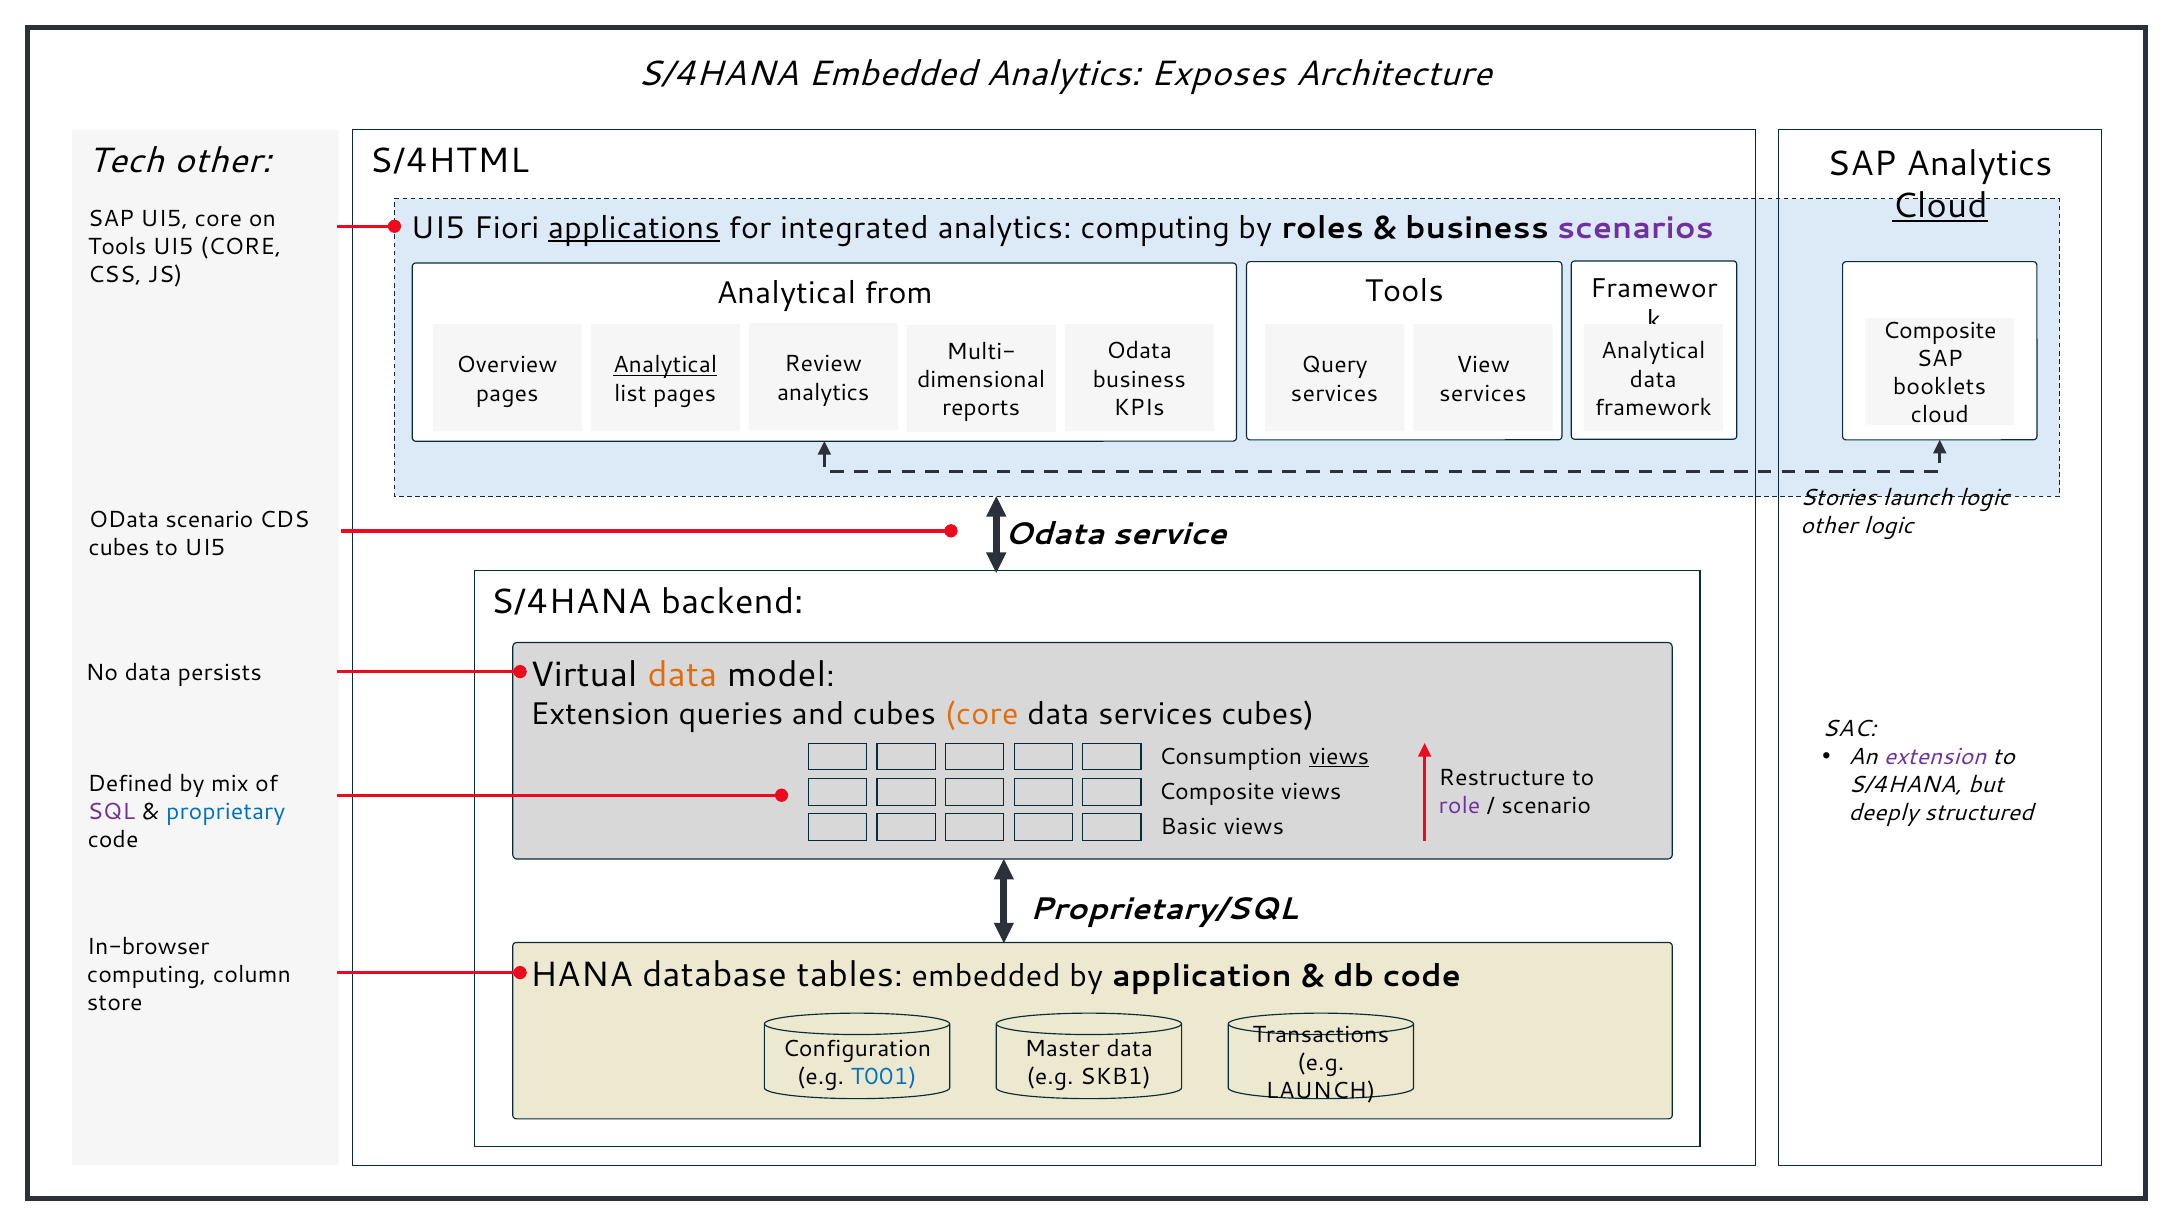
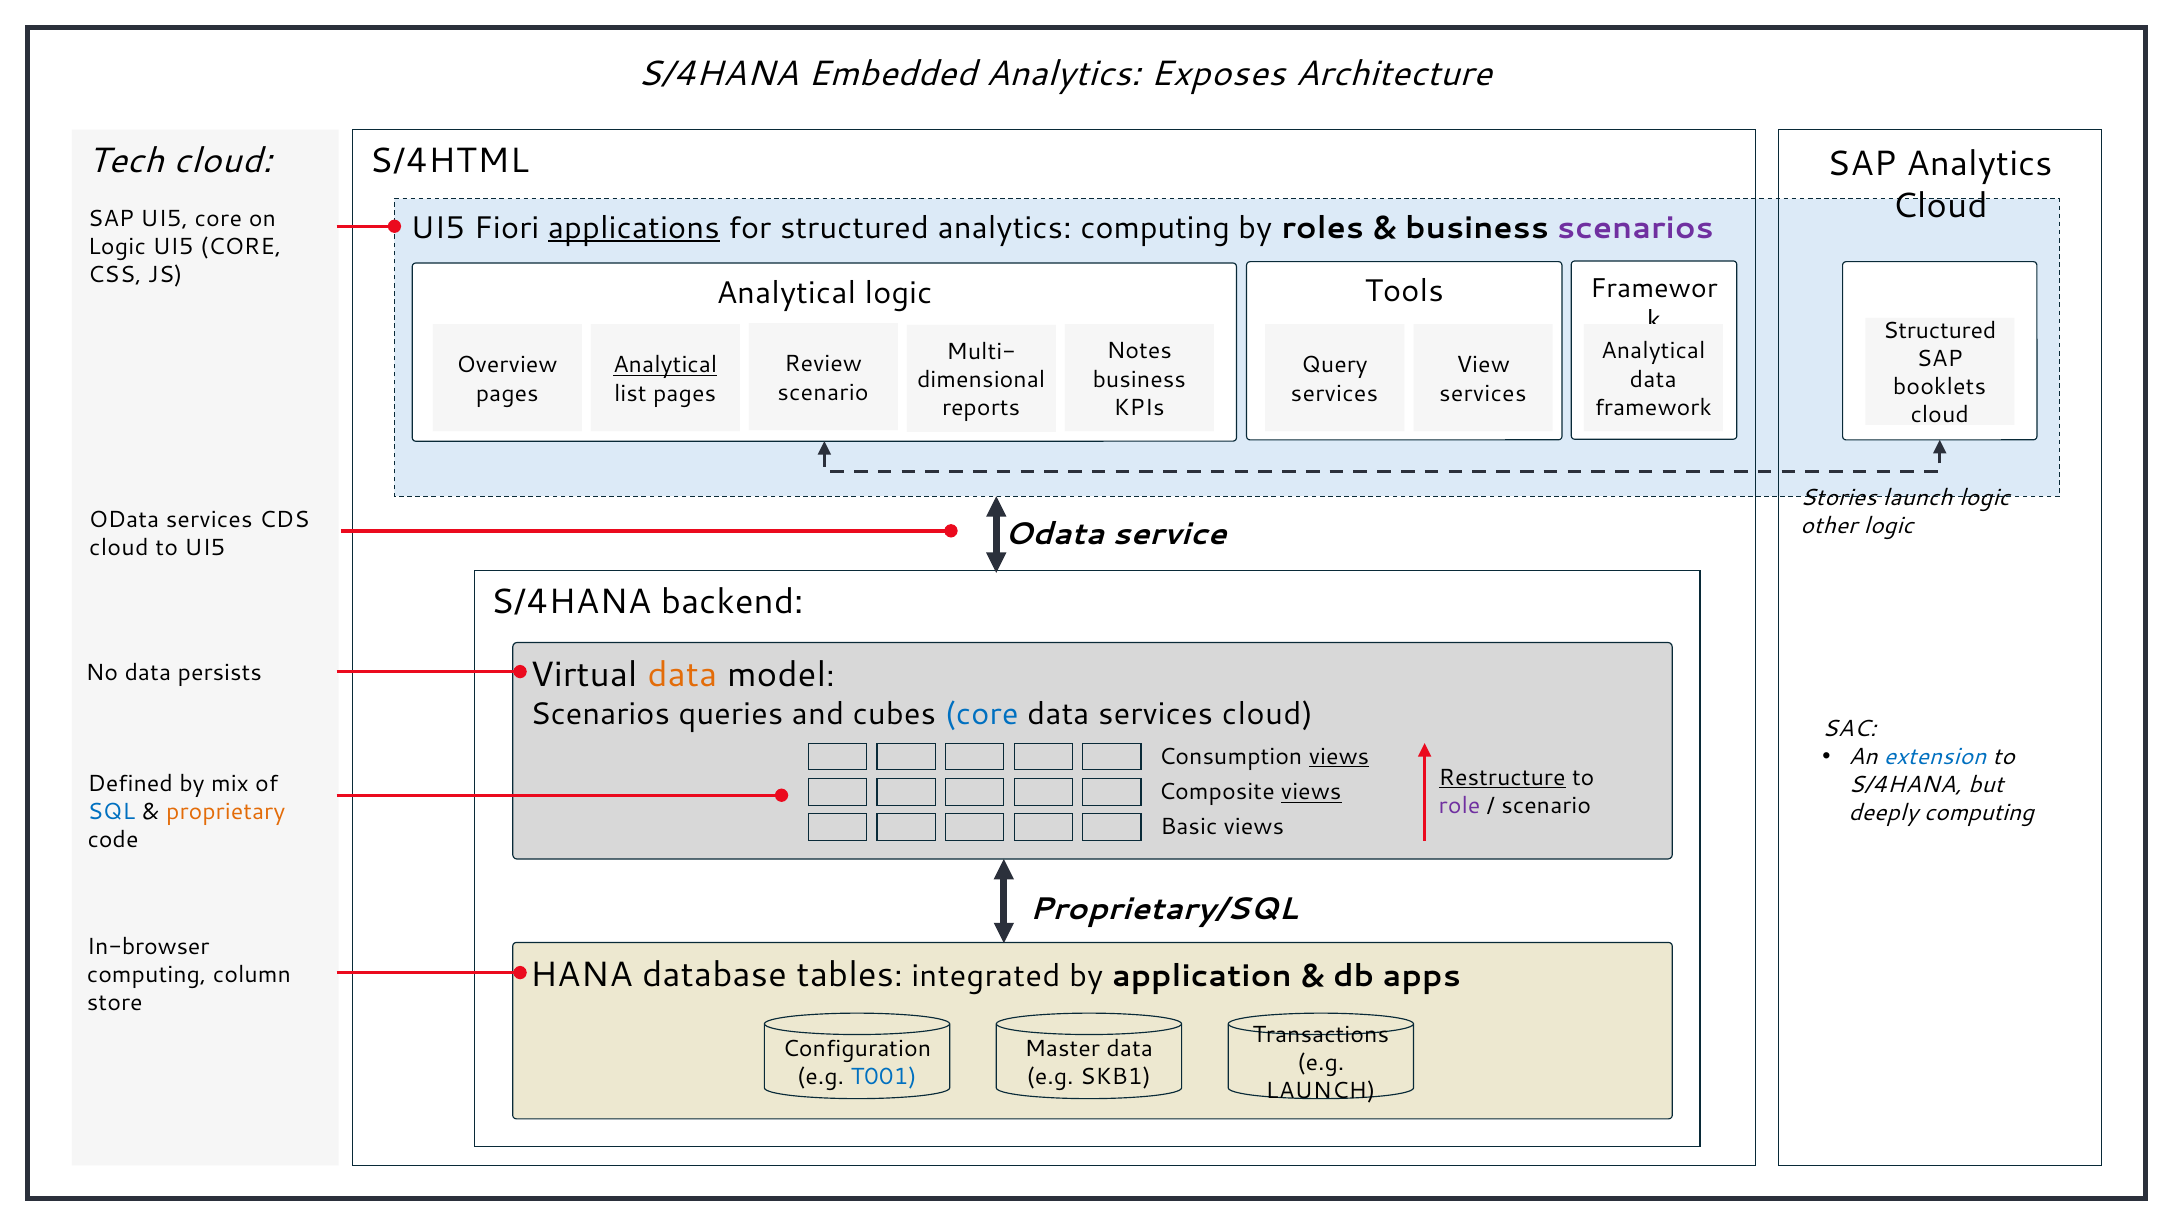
Tech other: other -> cloud (223, 161)
Cloud underline: present -> none (1940, 206)
for integrated: integrated -> structured (854, 228)
Tools: Tools -> Logic (117, 247)
Analytical from: from -> logic (898, 293)
Composite: Composite -> Structured (1940, 331)
Odata: Odata -> Notes (1139, 351)
analytics: analytics -> scenario (823, 392)
OData scenario: scenario -> services (209, 520)
cubes: cubes -> cloud (119, 548)
Extension: Extension -> Scenarios (600, 715)
core colour: orange -> blue (982, 715)
services cubes: cubes -> cloud (1268, 715)
extension colour: purple -> blue (1935, 757)
Restructure underline: none -> present (1502, 778)
views underline: none -> present (1311, 792)
SQL colour: purple -> blue (111, 812)
proprietary colour: blue -> orange (226, 812)
deeply structured: structured -> computing (1979, 813)
tables embedded: embedded -> integrated (986, 976)
db code: code -> apps (1422, 976)
